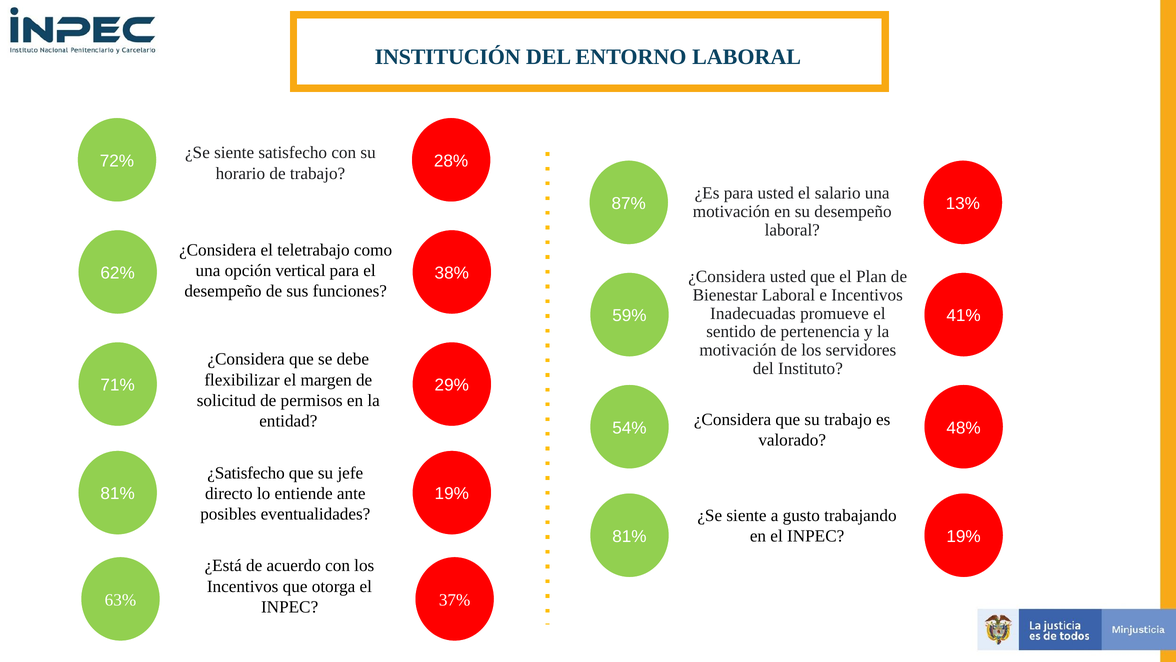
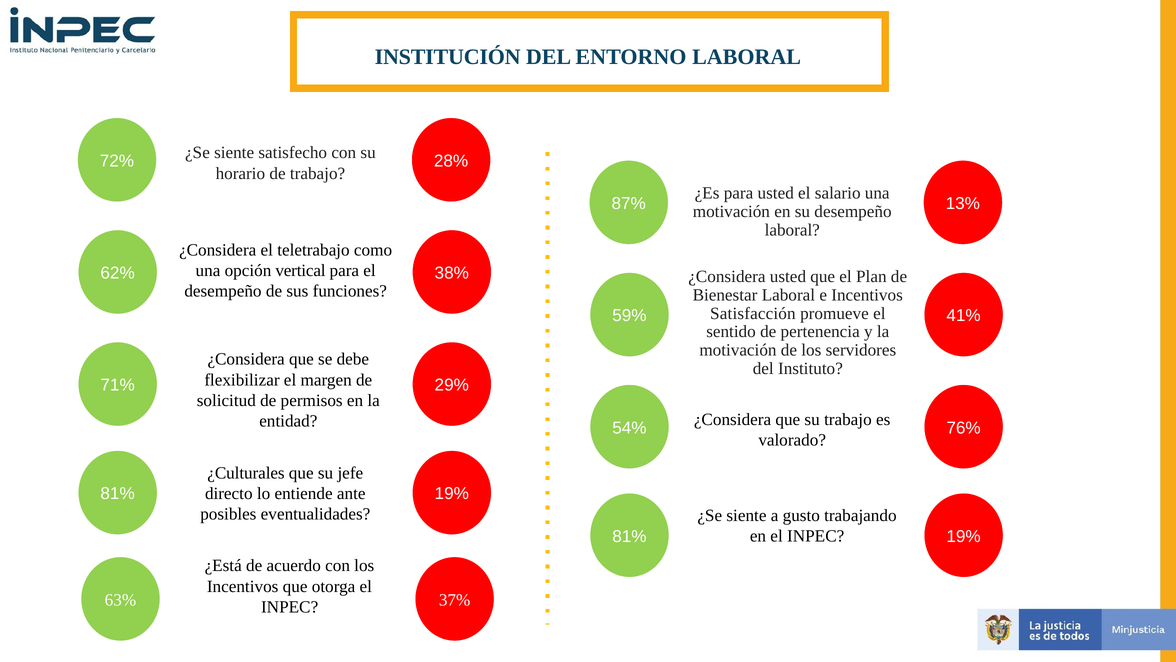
Inadecuadas: Inadecuadas -> Satisfacción (753, 313)
48%: 48% -> 76% (964, 428)
¿Satisfecho: ¿Satisfecho -> ¿Culturales (246, 472)
